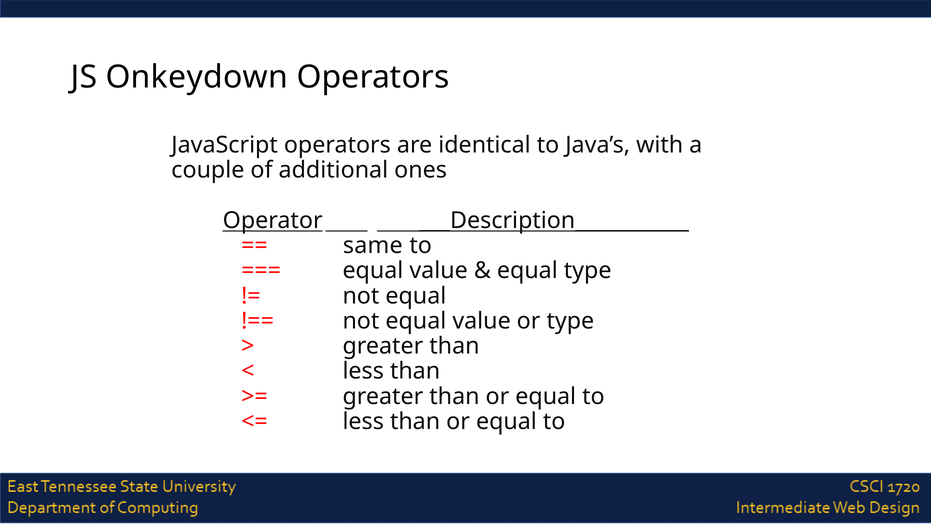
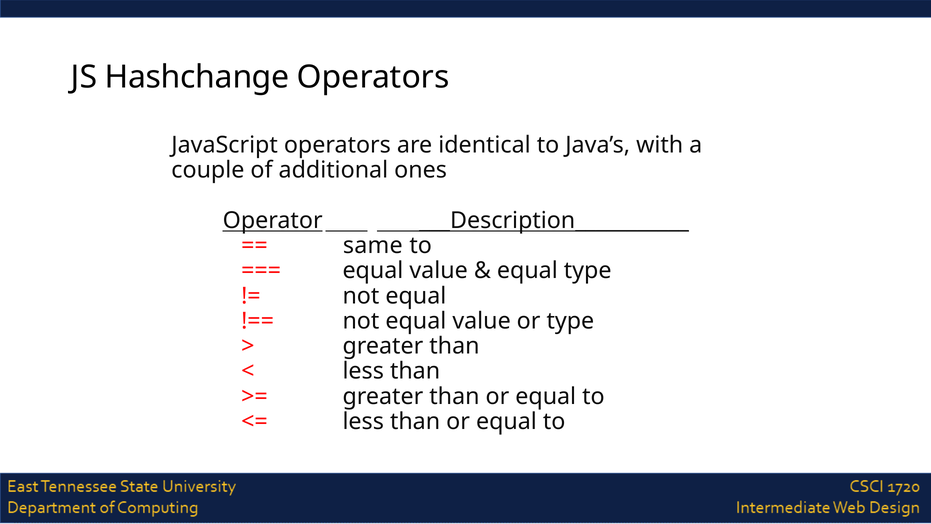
Onkeydown: Onkeydown -> Hashchange (197, 77)
